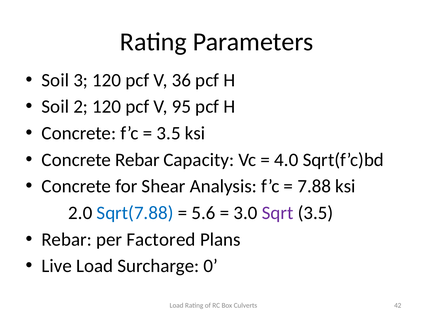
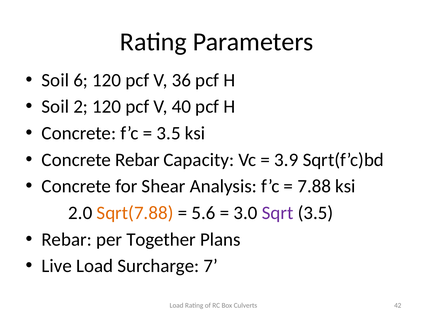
3: 3 -> 6 (81, 80)
95: 95 -> 40 (181, 107)
4.0: 4.0 -> 3.9 (286, 160)
Sqrt(7.88 colour: blue -> orange (135, 213)
Factored: Factored -> Together (161, 240)
0: 0 -> 7 (211, 266)
